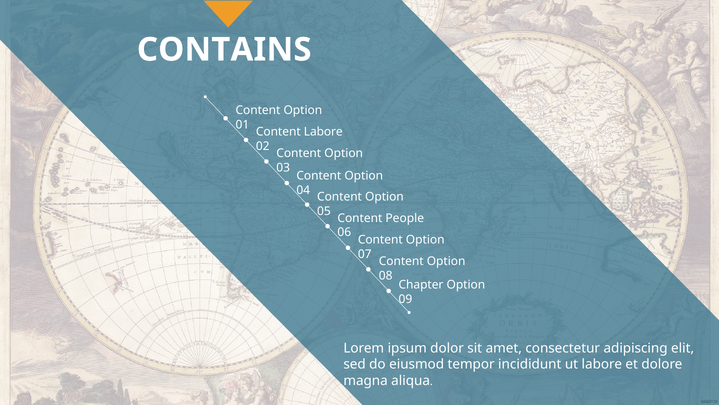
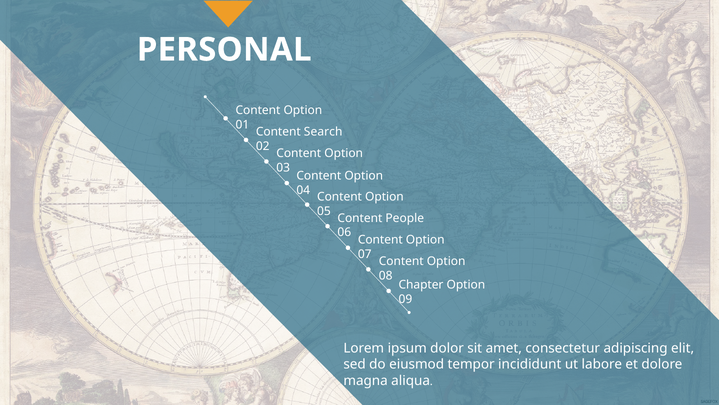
CONTAINS: CONTAINS -> PERSONAL (224, 50)
Content Labore: Labore -> Search (323, 132)
